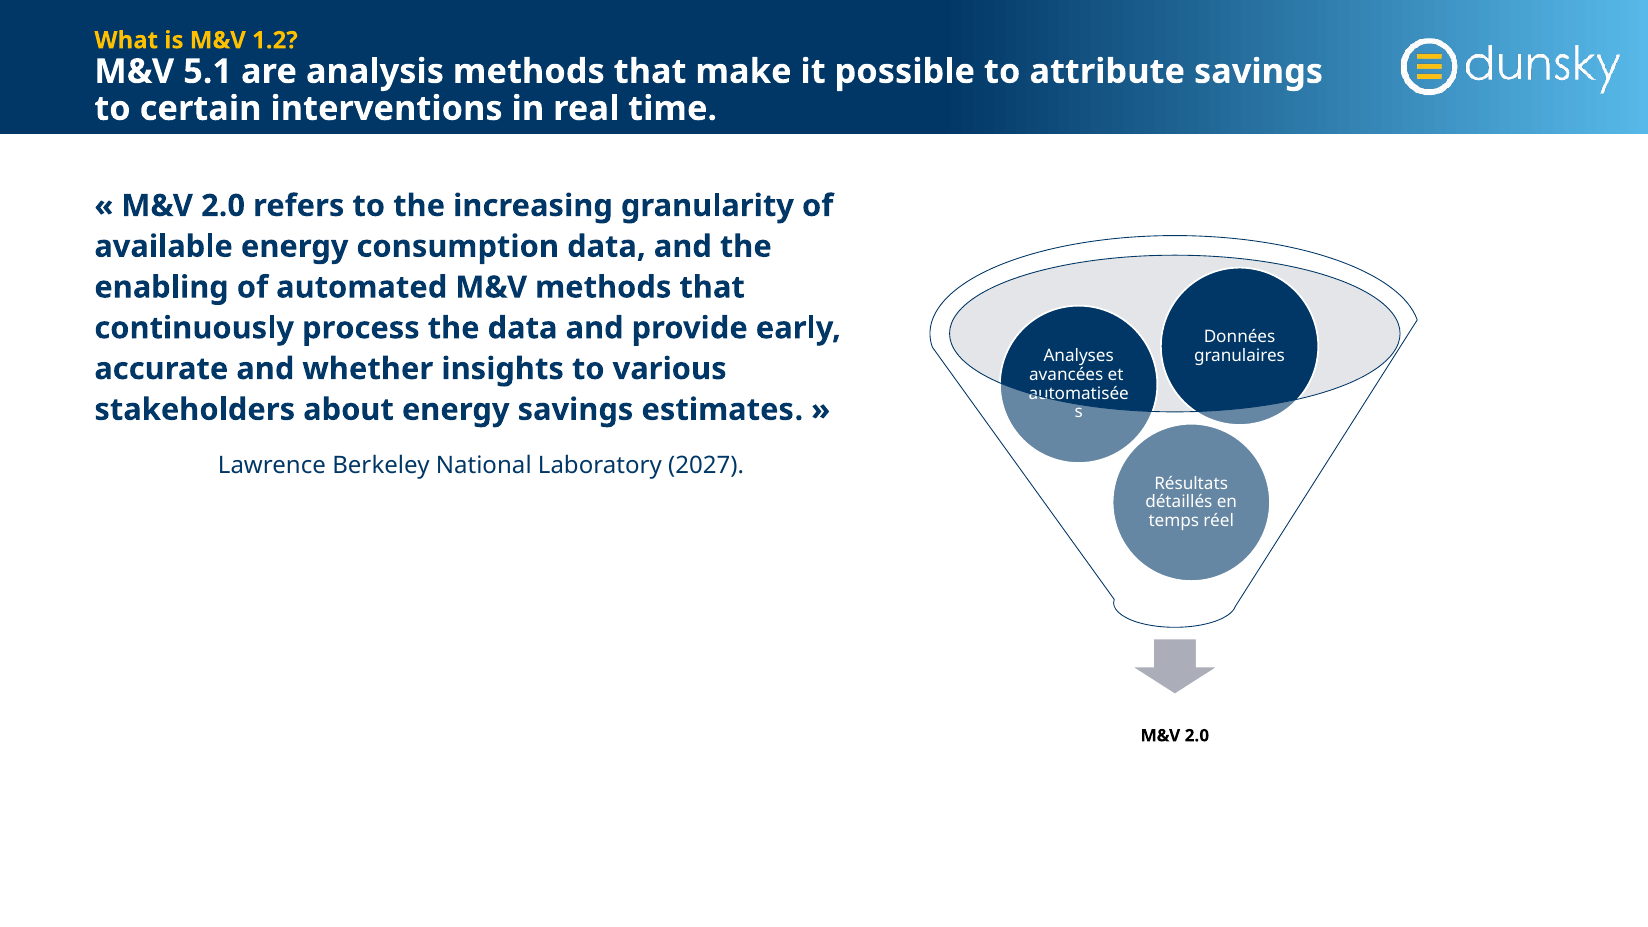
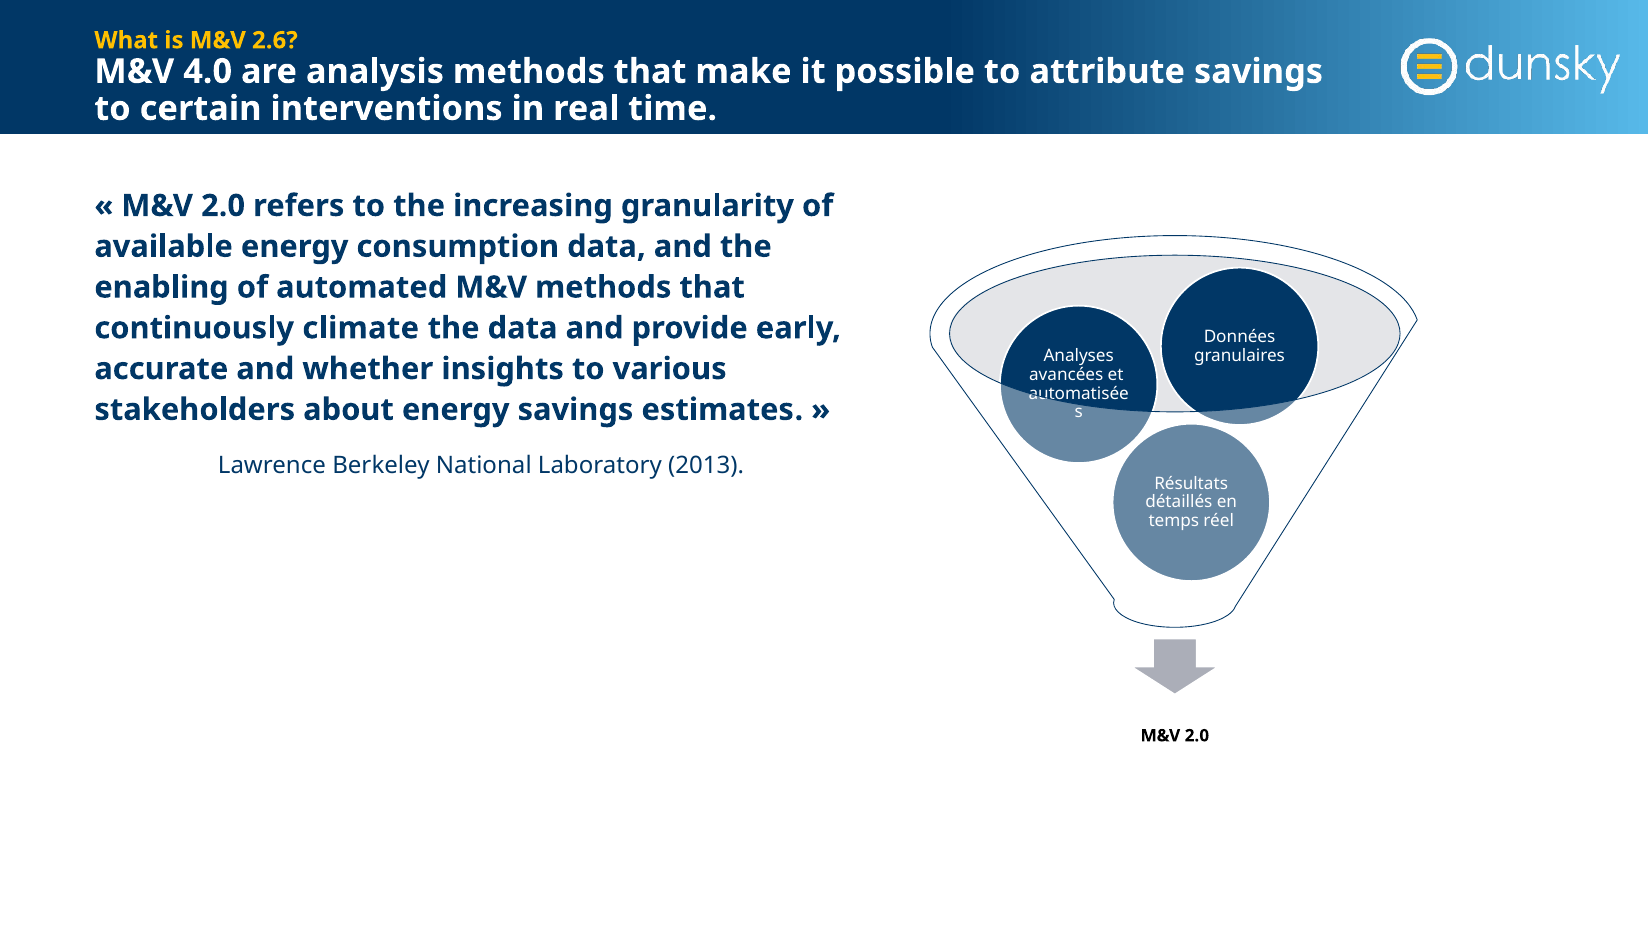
1.2: 1.2 -> 2.6 (275, 40)
5.1: 5.1 -> 4.0 (208, 72)
process: process -> climate (361, 328)
2027: 2027 -> 2013 (706, 466)
